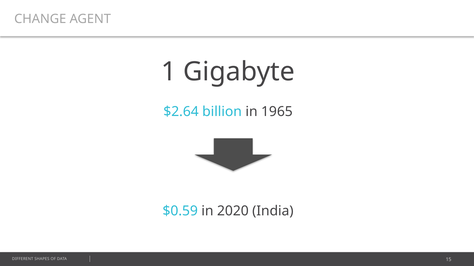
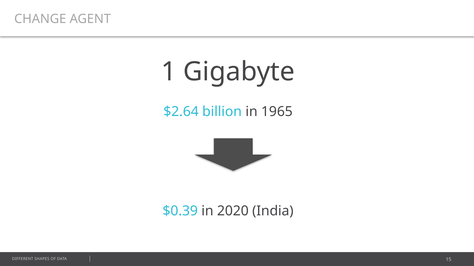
$0.59: $0.59 -> $0.39 (180, 211)
